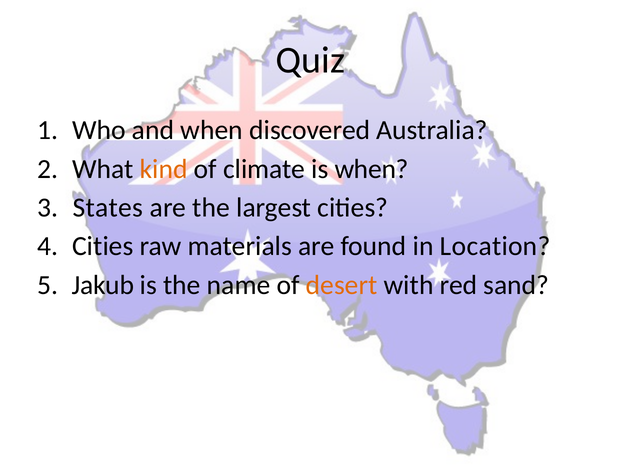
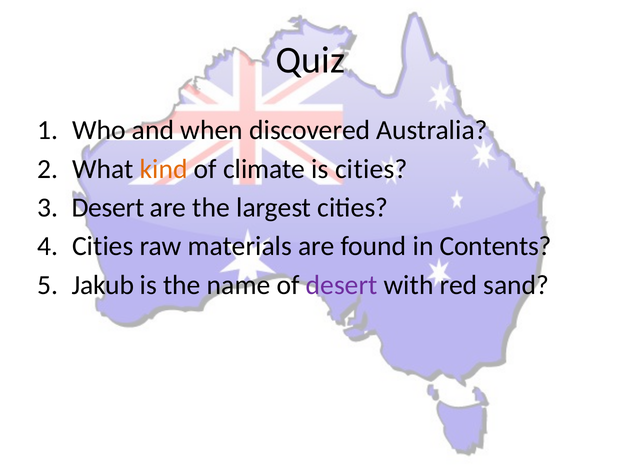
is when: when -> cities (371, 169)
States: States -> Desert (108, 208)
Location: Location -> Contents (496, 246)
desert colour: orange -> purple (342, 285)
